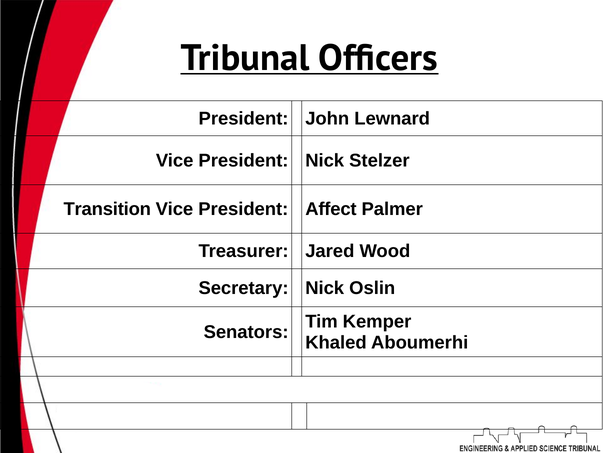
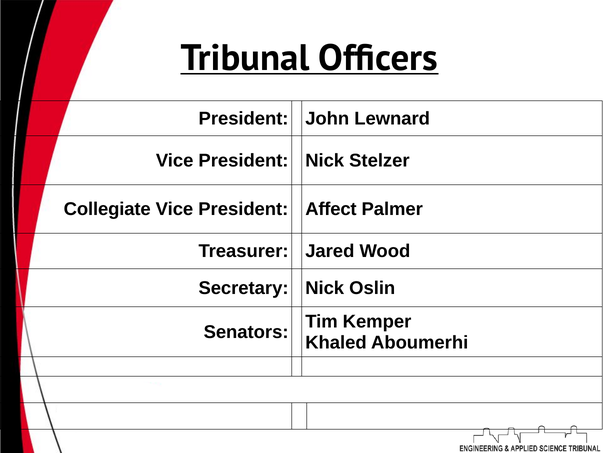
Transition: Transition -> Collegiate (107, 209)
